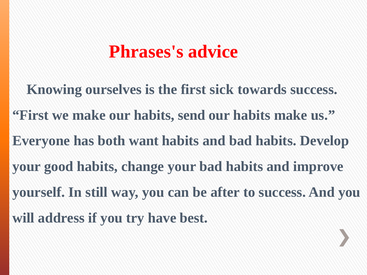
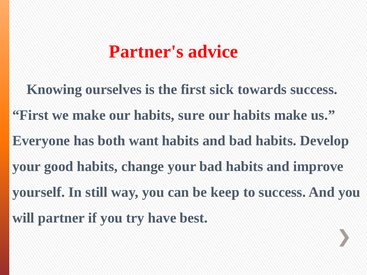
Phrases's: Phrases's -> Partner's (146, 52)
send: send -> sure (192, 115)
after: after -> keep (225, 192)
address: address -> partner (61, 218)
